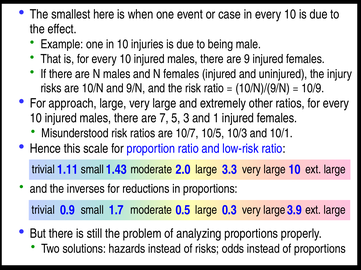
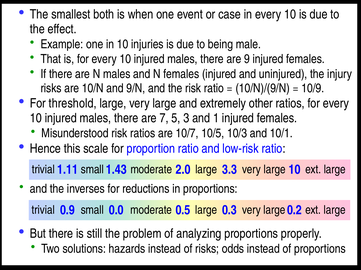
here: here -> both (104, 14)
approach: approach -> threshold (73, 104)
1.7: 1.7 -> 0.0 (116, 211)
3.9: 3.9 -> 0.2 (294, 211)
